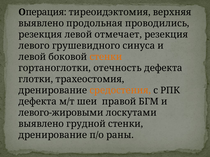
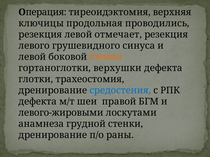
выявлено: выявлено -> ключицы (41, 23)
отечность: отечность -> верхушки (117, 68)
средостения colour: orange -> blue (120, 91)
выявлено: выявлено -> анамнеза (41, 124)
